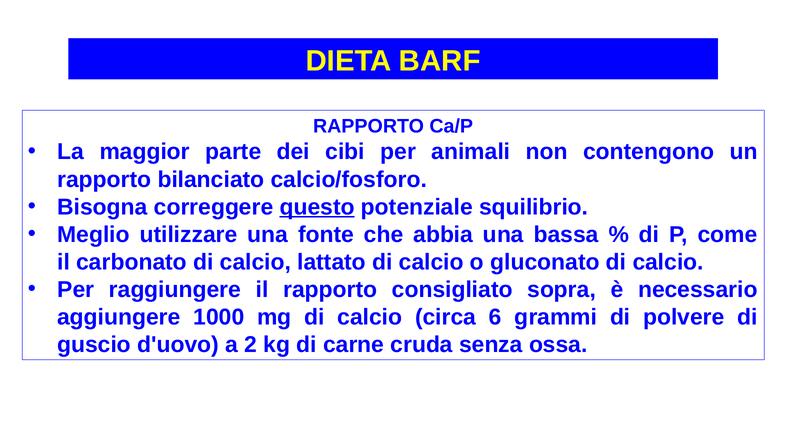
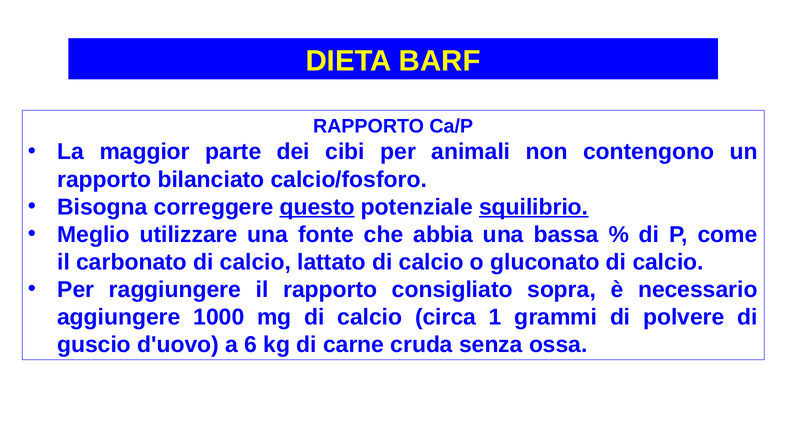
squilibrio underline: none -> present (534, 207)
6: 6 -> 1 (495, 317)
2: 2 -> 6 (251, 345)
